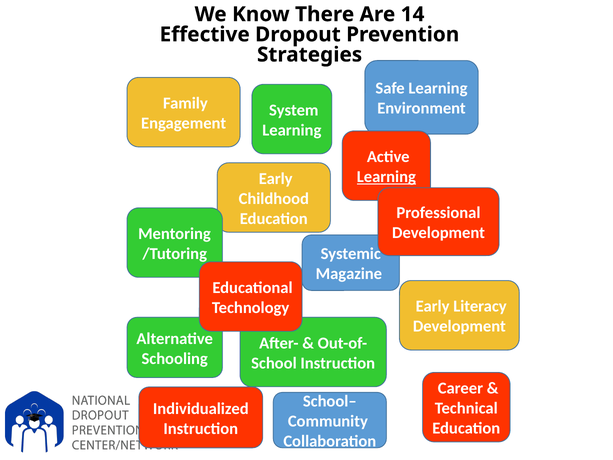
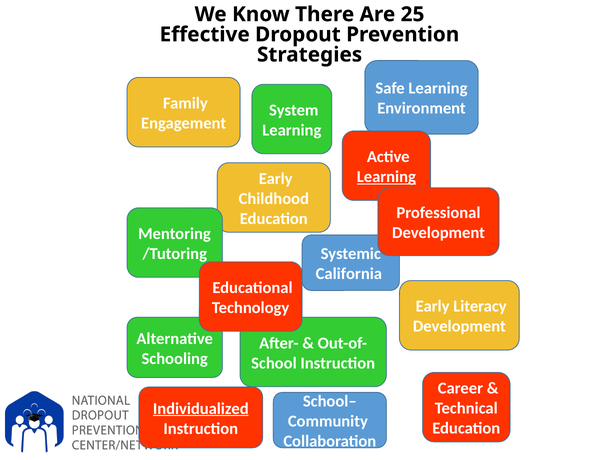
14: 14 -> 25 (413, 14)
Magazine: Magazine -> California (349, 274)
Individualized underline: none -> present (201, 408)
